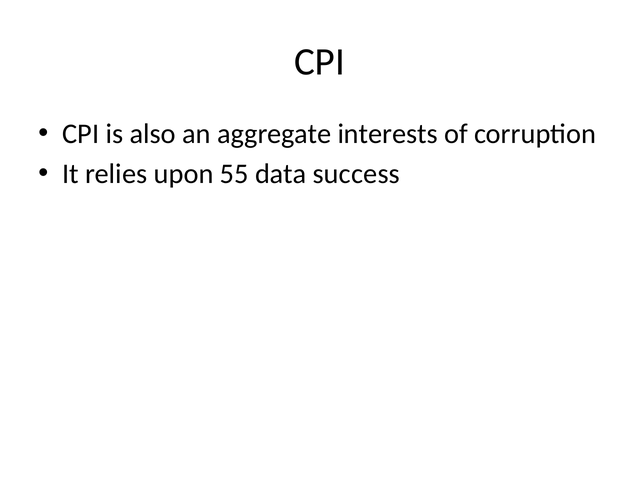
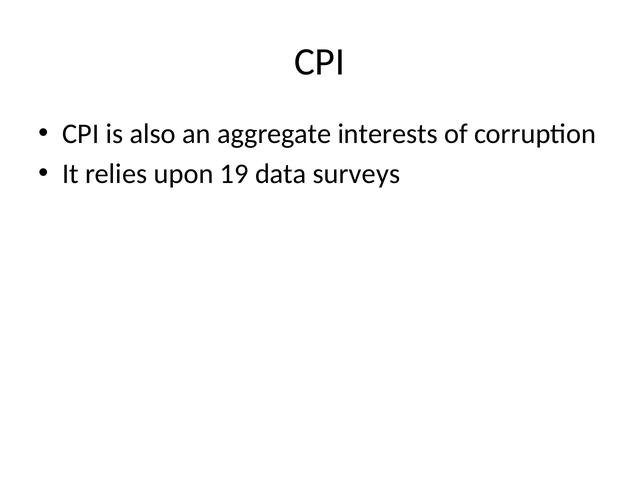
55: 55 -> 19 (234, 174)
success: success -> surveys (356, 174)
